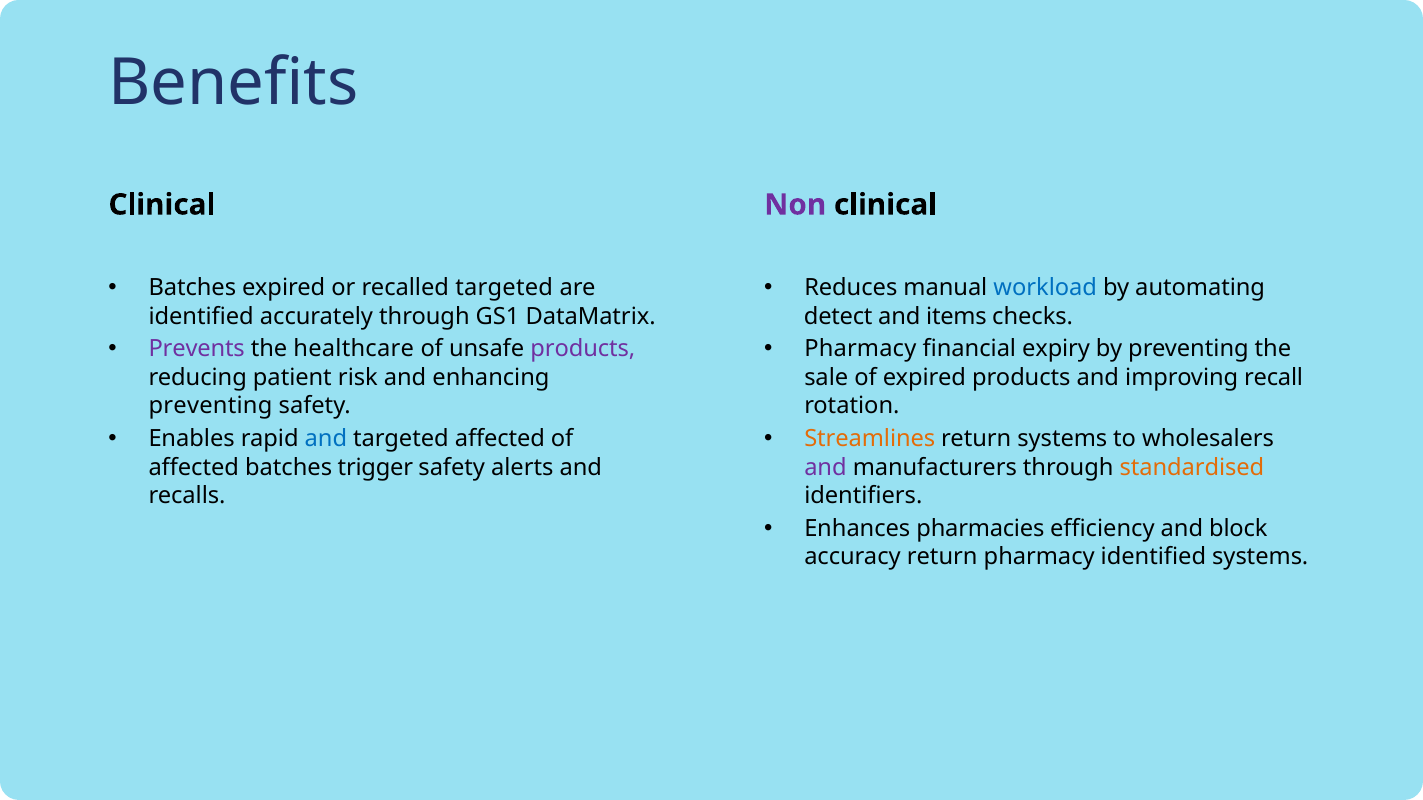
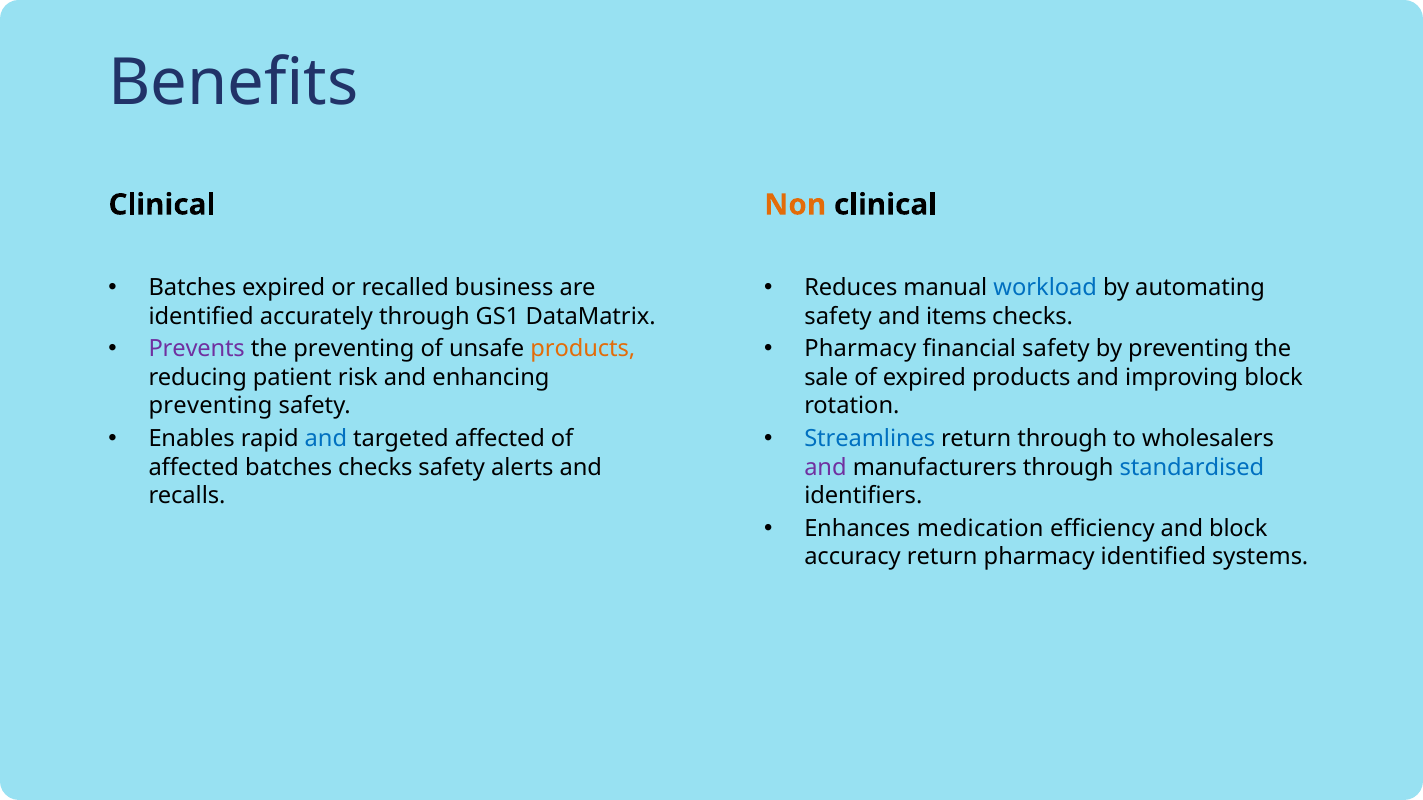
Non colour: purple -> orange (795, 205)
recalled targeted: targeted -> business (504, 288)
detect: detect -> safety (838, 316)
the healthcare: healthcare -> preventing (354, 349)
products colour: purple -> orange (583, 349)
financial expiry: expiry -> safety (1056, 349)
improving recall: recall -> block (1274, 378)
Streamlines colour: orange -> blue (870, 439)
return systems: systems -> through (1062, 439)
batches trigger: trigger -> checks (375, 468)
standardised colour: orange -> blue (1192, 468)
pharmacies: pharmacies -> medication (980, 529)
